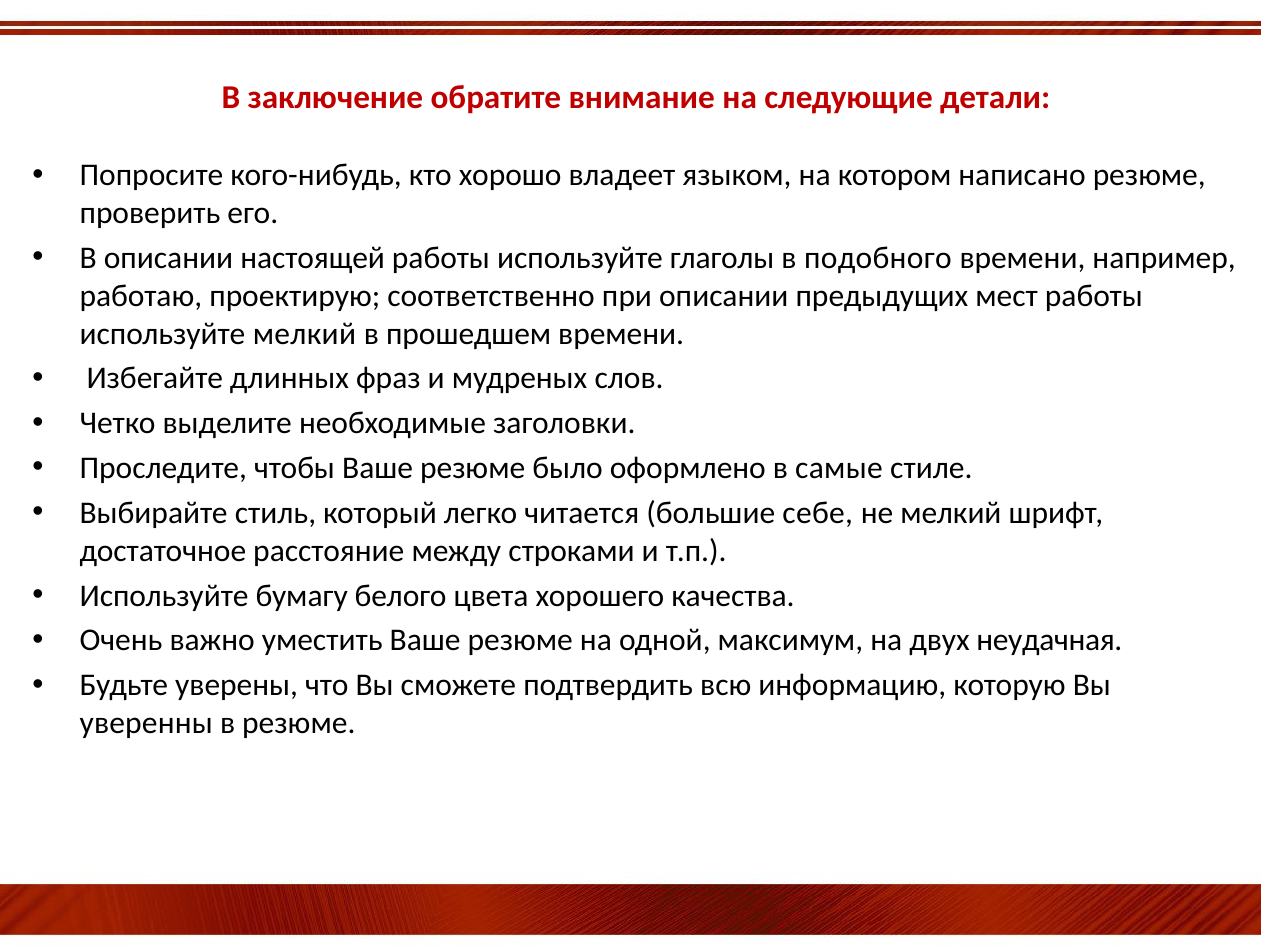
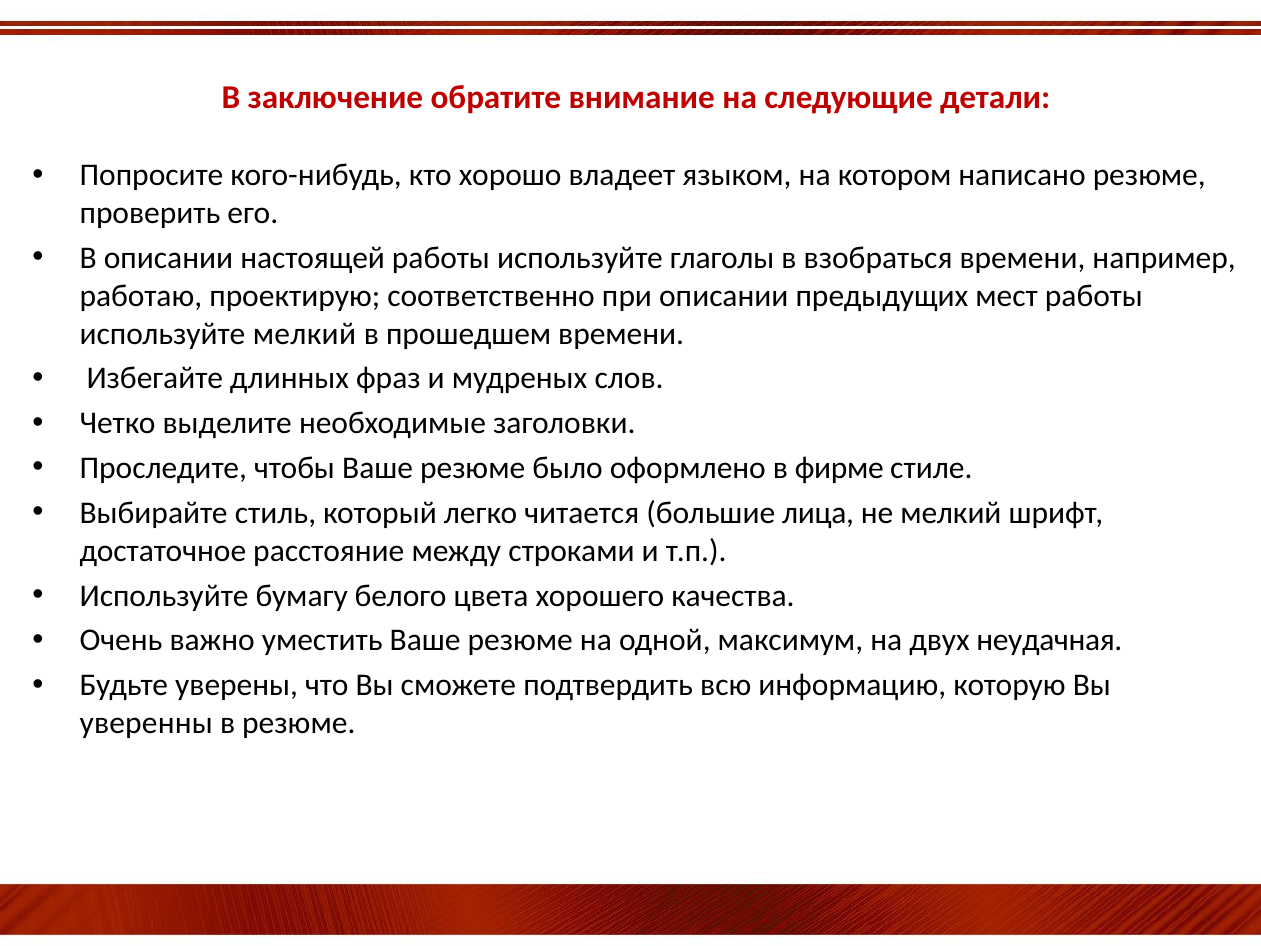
подобного: подобного -> взобраться (878, 258)
самые: самые -> фирме (839, 468)
себе: себе -> лица (818, 513)
